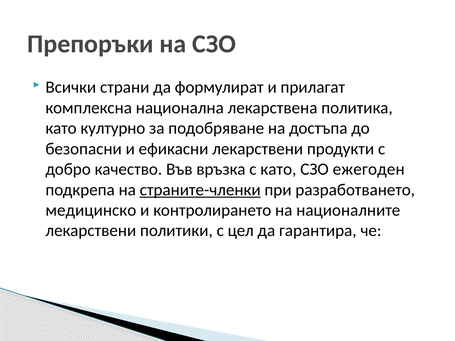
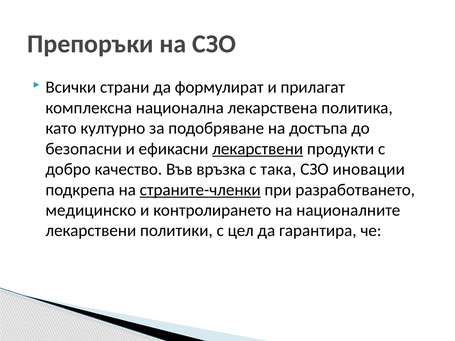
лекарствени underline: none -> present (258, 149)
с като: като -> така (278, 169)
ежегоден: ежегоден -> иновации (369, 169)
